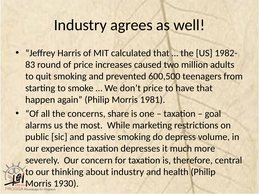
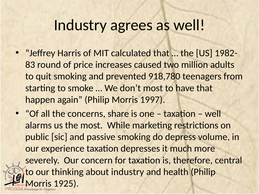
600,500: 600,500 -> 918,780 (164, 76)
don’t price: price -> most (153, 88)
1981: 1981 -> 1997 (153, 100)
goal: goal -> well (213, 114)
1930: 1930 -> 1925 (66, 184)
